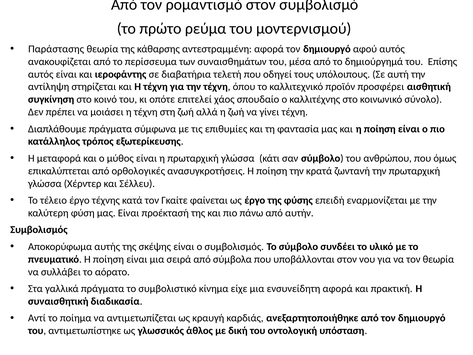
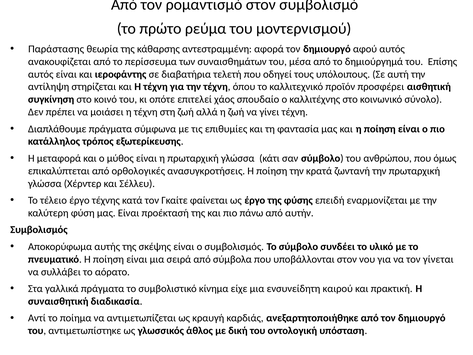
τον θεωρία: θεωρία -> γίνεται (438, 259)
ενσυνείδητη αφορά: αφορά -> καιρού (338, 289)
